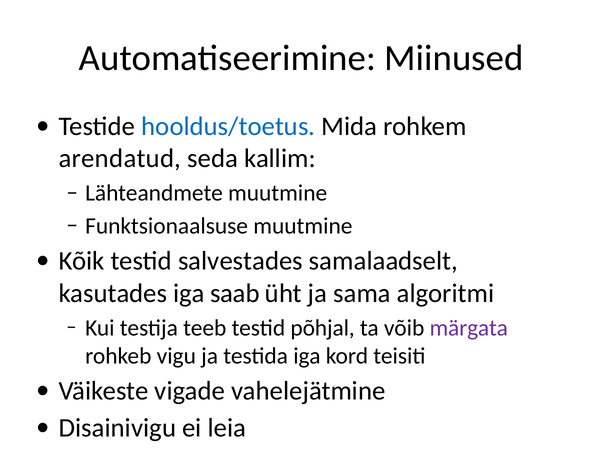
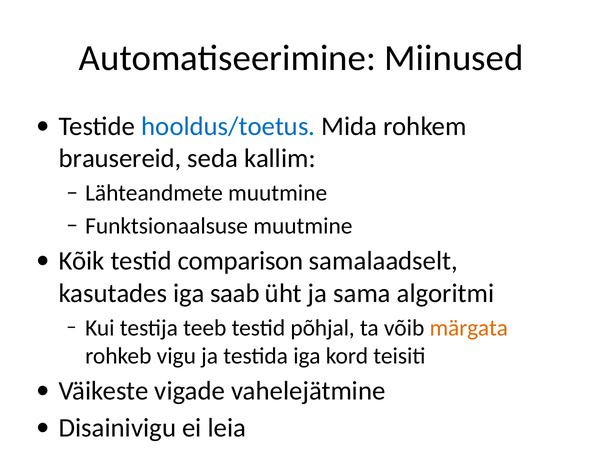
arendatud: arendatud -> brausereid (120, 159)
salvestades: salvestades -> comparison (241, 261)
märgata colour: purple -> orange (469, 328)
